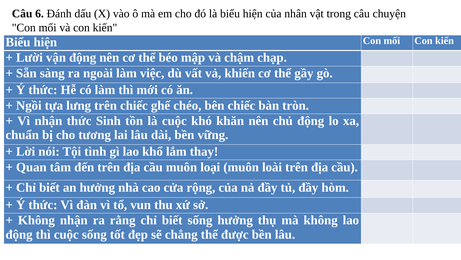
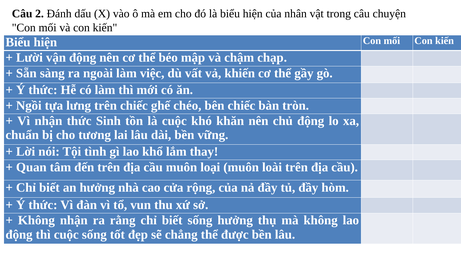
6: 6 -> 2 (40, 14)
